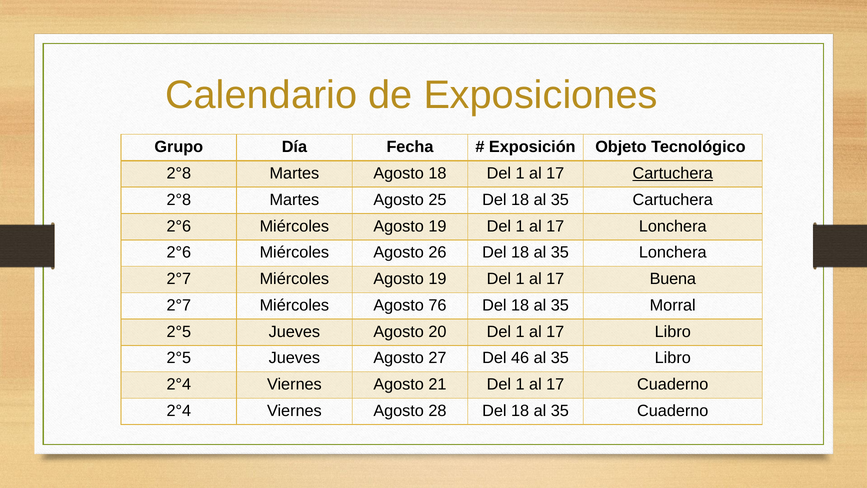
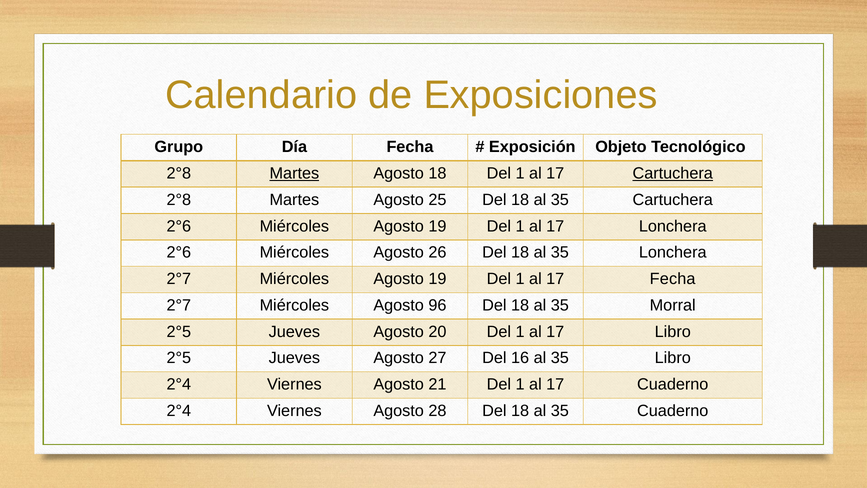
Martes underline: none -> present (294, 173)
17 Buena: Buena -> Fecha (673, 279)
76: 76 -> 96 (437, 305)
46: 46 -> 16 (520, 358)
